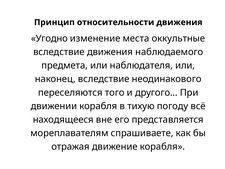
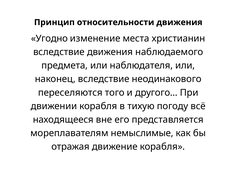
оккультные: оккультные -> христианин (178, 38)
спрашиваете: спрашиваете -> немыслимые (142, 133)
